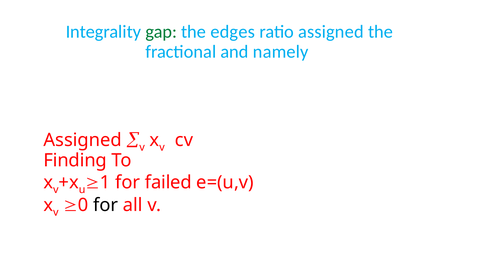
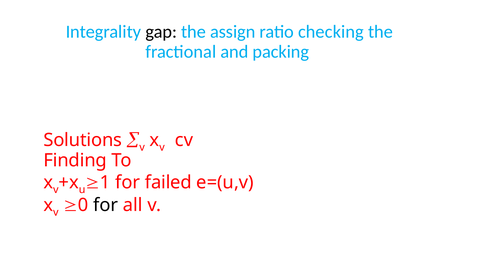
gap colour: green -> black (161, 32)
edges: edges -> assign (233, 32)
ratio assigned: assigned -> checking (331, 32)
namely: namely -> packing (281, 52)
Assigned: Assigned -> Solutions (83, 140)
